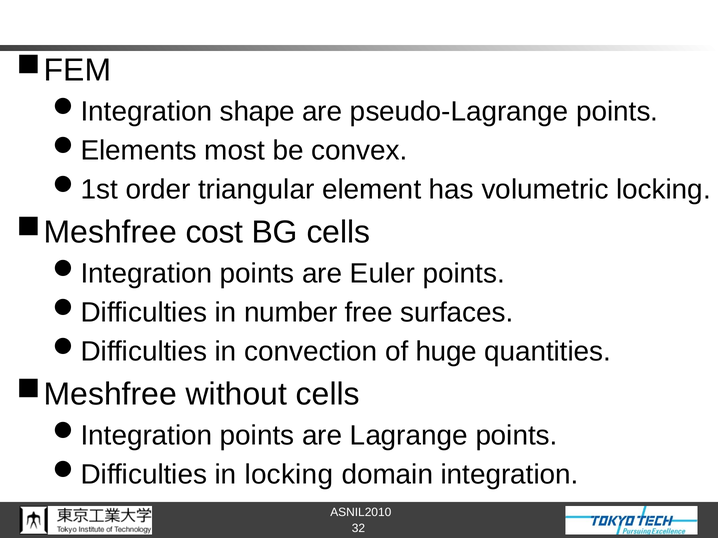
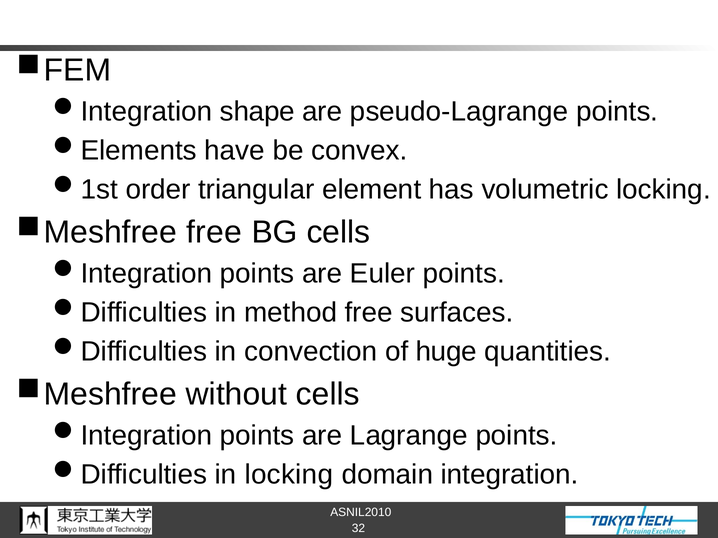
most: most -> have (235, 151)
cost: cost -> free (214, 232)
number: number -> method (291, 313)
